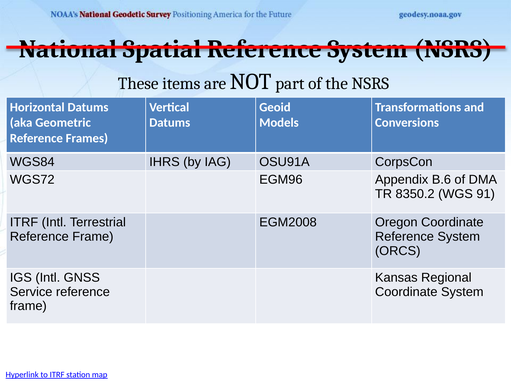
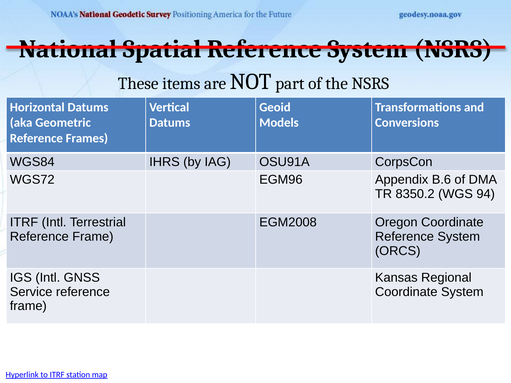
91: 91 -> 94 (486, 194)
